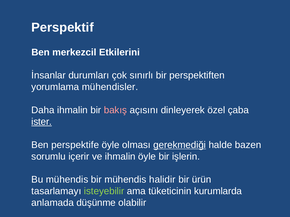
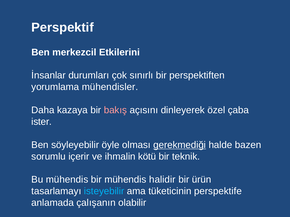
Daha ihmalin: ihmalin -> kazaya (72, 110)
ister underline: present -> none (42, 122)
perspektife: perspektife -> söyleyebilir (75, 145)
ihmalin öyle: öyle -> kötü (147, 157)
işlerin: işlerin -> teknik (186, 157)
isteyebilir colour: light green -> light blue (104, 192)
kurumlarda: kurumlarda -> perspektife (218, 192)
düşünme: düşünme -> çalışanın (96, 203)
